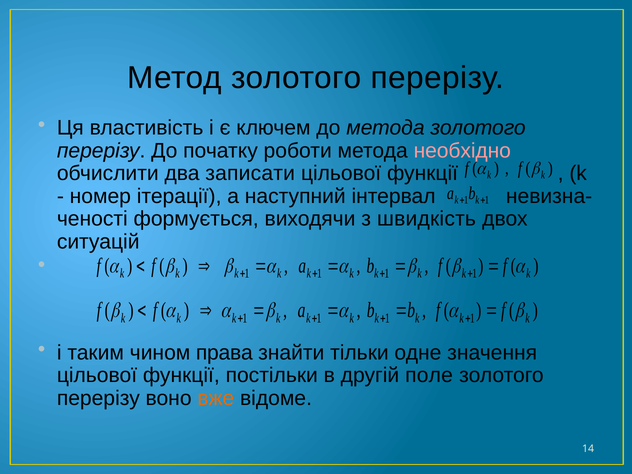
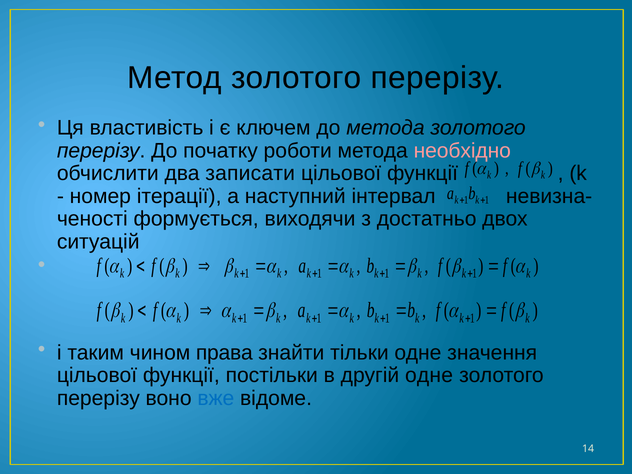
швидкість: швидкість -> достатньо (427, 219)
другій поле: поле -> одне (429, 376)
вже colour: orange -> blue (216, 398)
